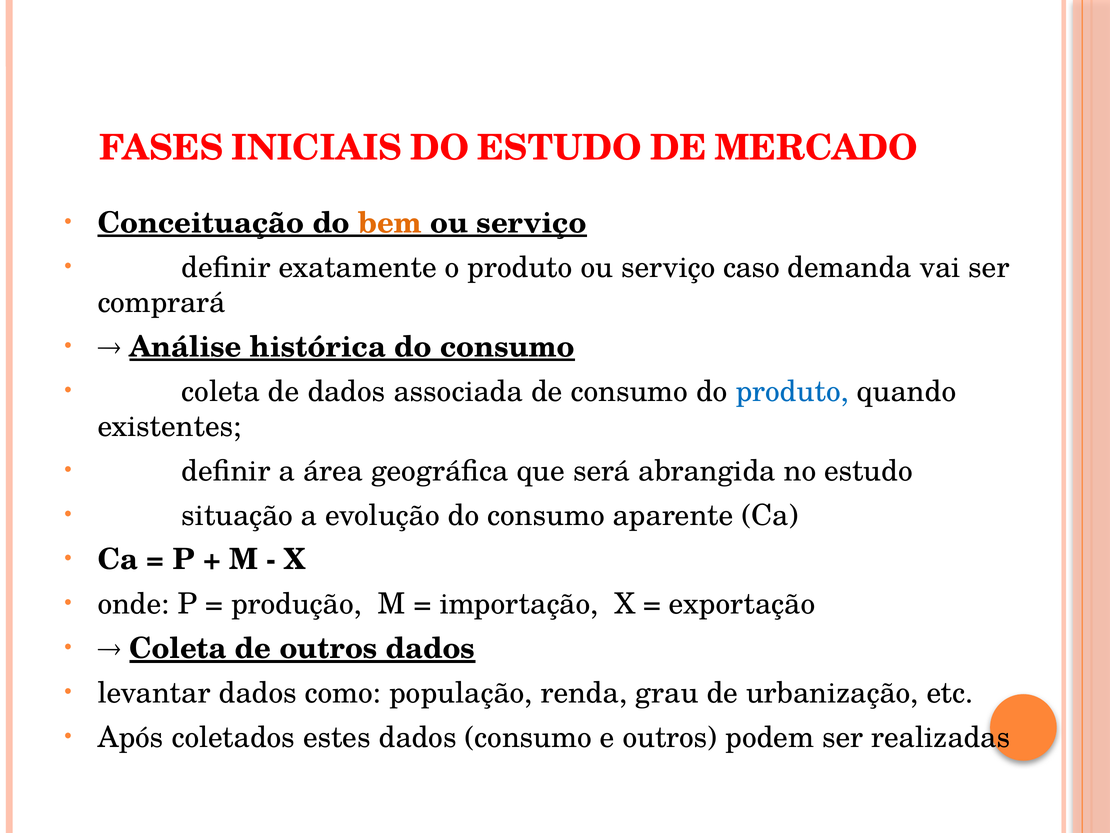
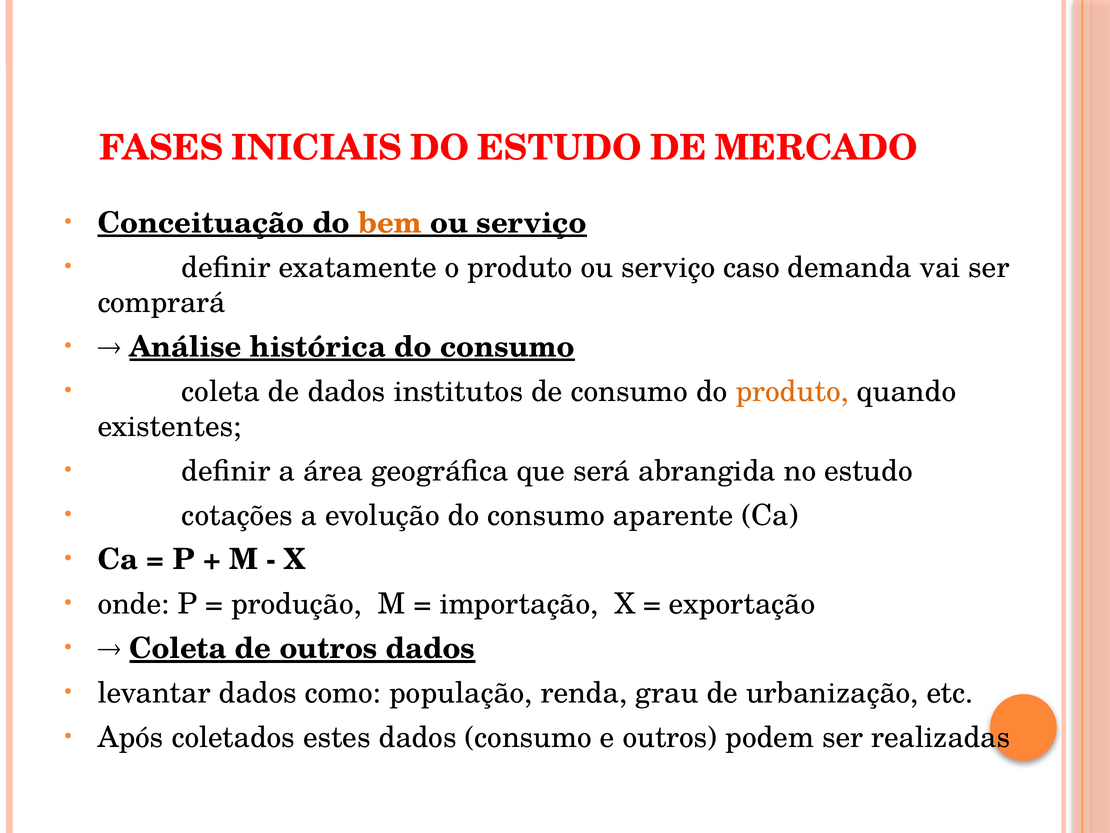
associada: associada -> institutos (458, 391)
produto colour: blue -> orange (792, 391)
situação: situação -> cotações (237, 515)
